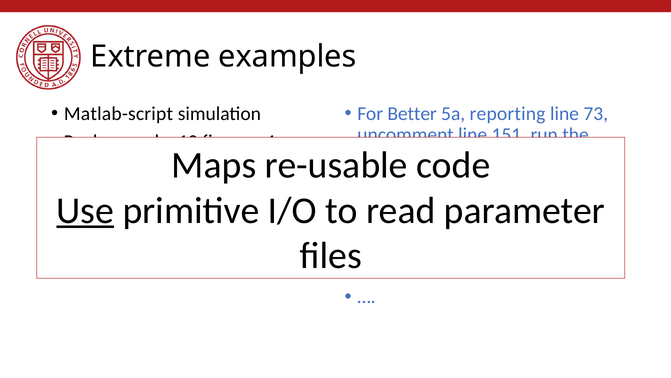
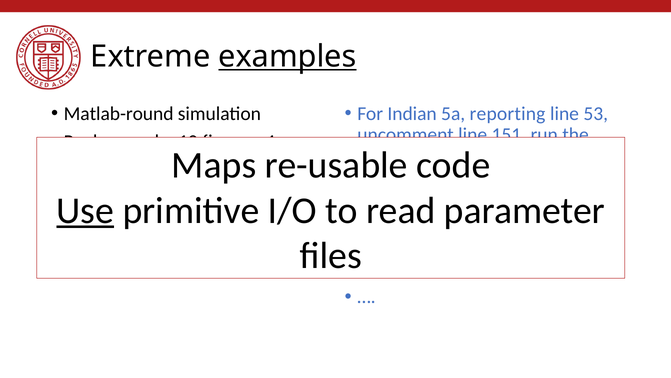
examples underline: none -> present (287, 56)
Matlab-script: Matlab-script -> Matlab-round (119, 113)
Better: Better -> Indian (412, 113)
73: 73 -> 53 (596, 113)
